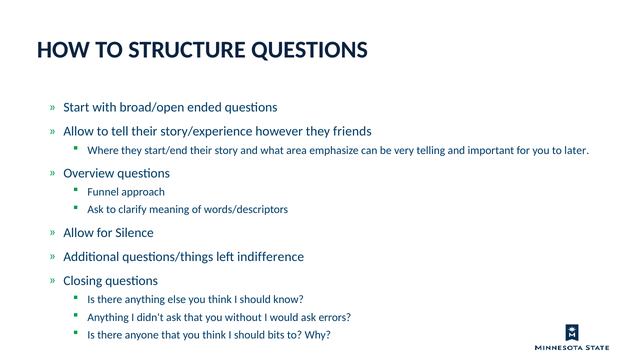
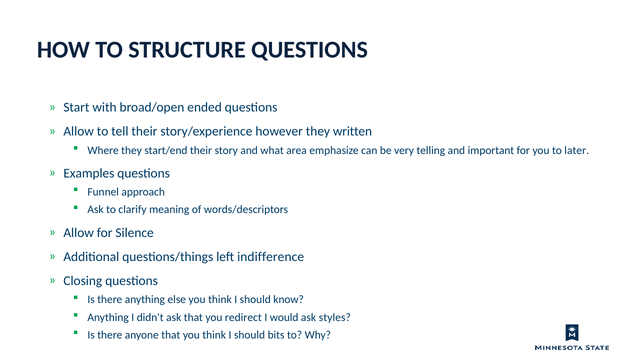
friends: friends -> written (352, 132)
Overview: Overview -> Examples (89, 173)
without: without -> redirect (243, 317)
errors: errors -> styles (335, 317)
